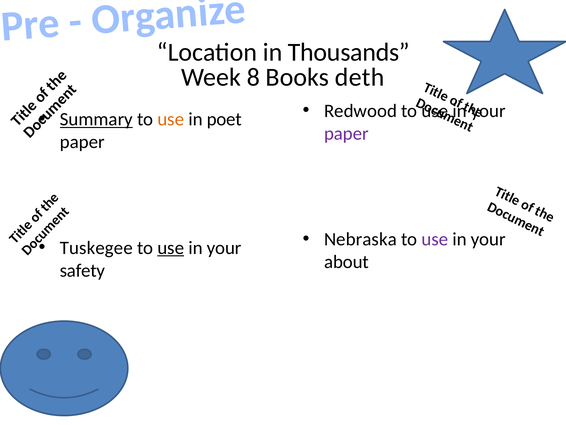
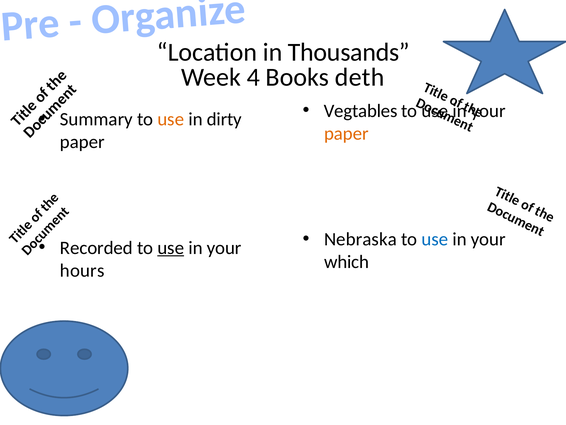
8: 8 -> 4 (253, 77)
Redwood: Redwood -> Vegtables (361, 111)
Summary underline: present -> none (96, 119)
poet: poet -> dirty (224, 119)
paper colour: purple -> orange (346, 133)
use colour: purple -> blue (435, 239)
Tuskegee: Tuskegee -> Recorded (96, 248)
about: about -> which (347, 262)
safety: safety -> hours (82, 270)
